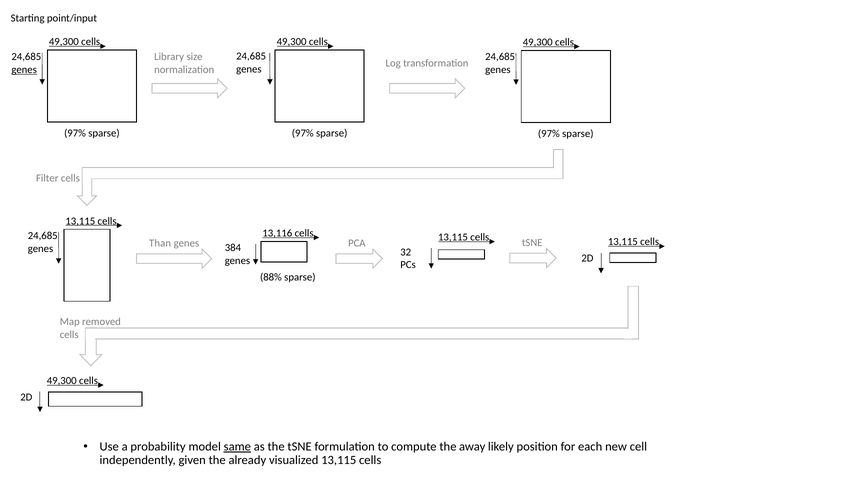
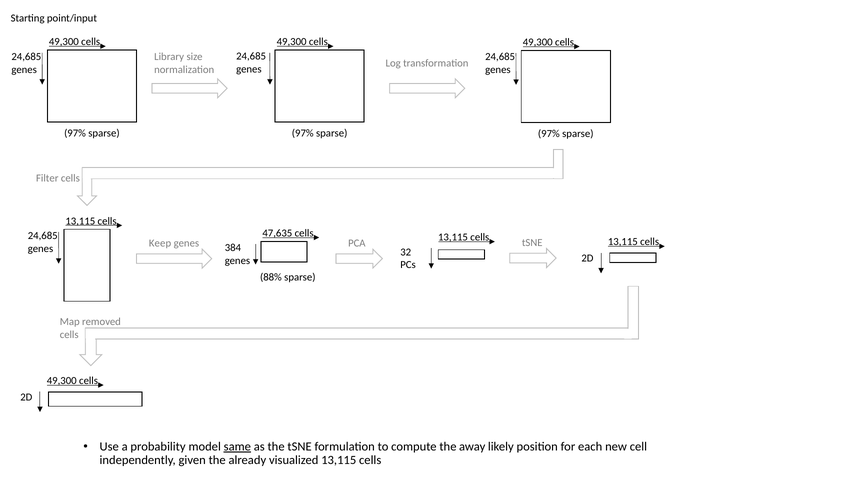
genes underline: present -> none (24, 70)
13,116: 13,116 -> 47,635 (277, 233)
Than: Than -> Keep (160, 244)
